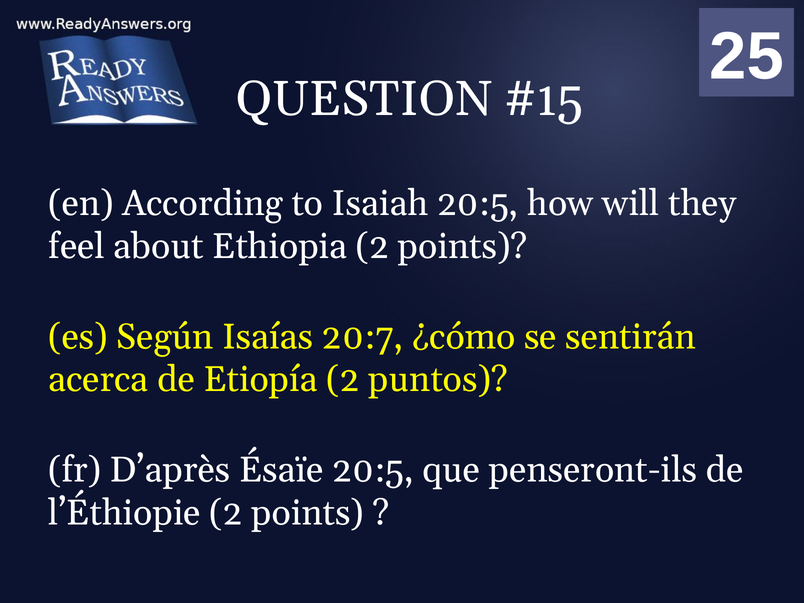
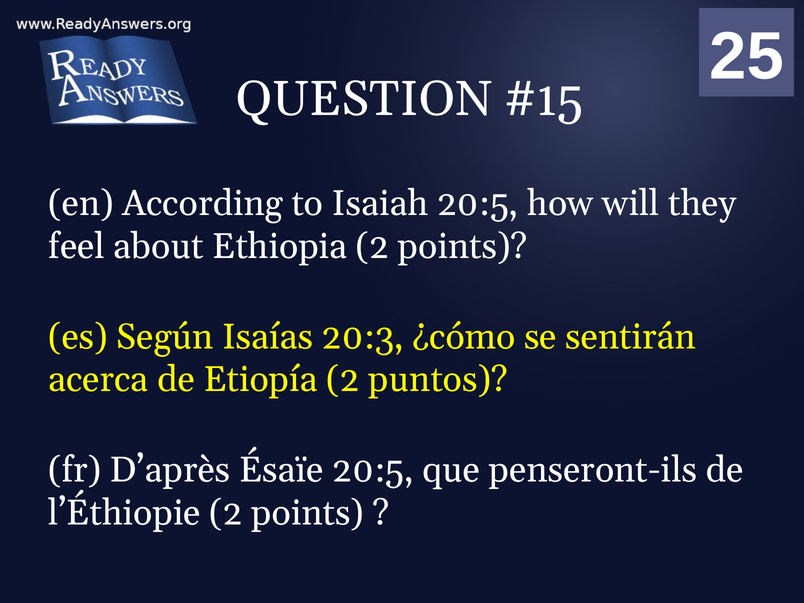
20:7: 20:7 -> 20:3 (363, 337)
